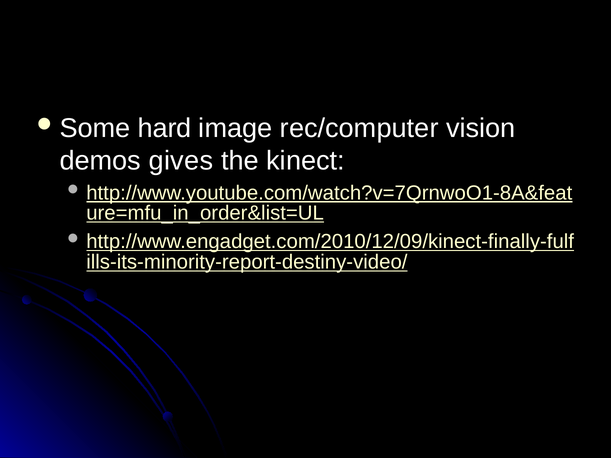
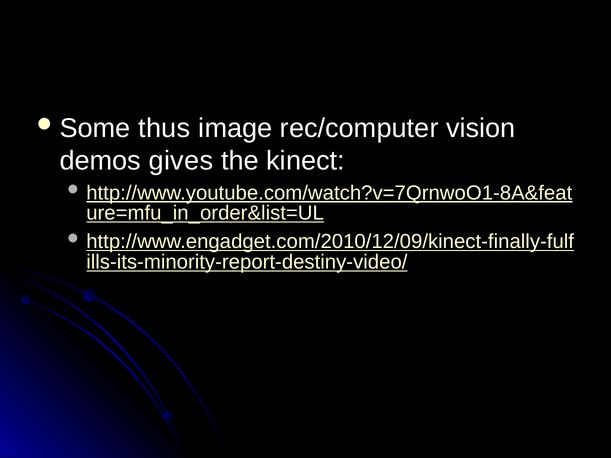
hard: hard -> thus (164, 128)
